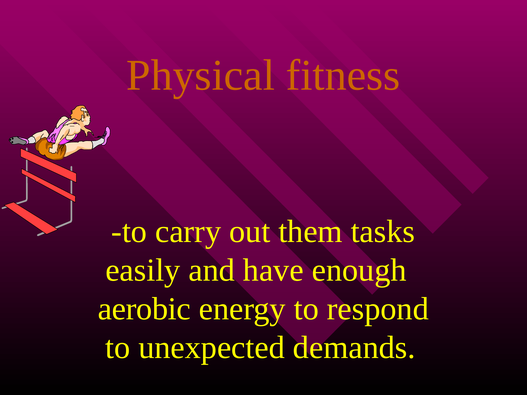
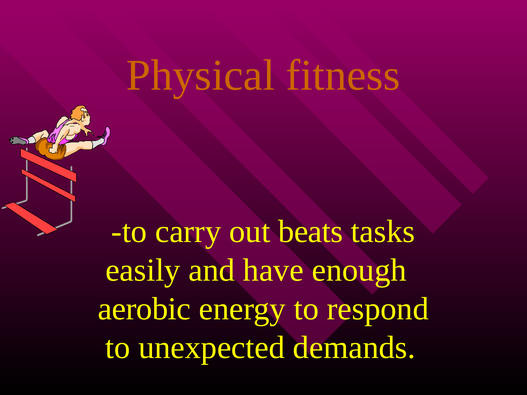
them: them -> beats (311, 232)
